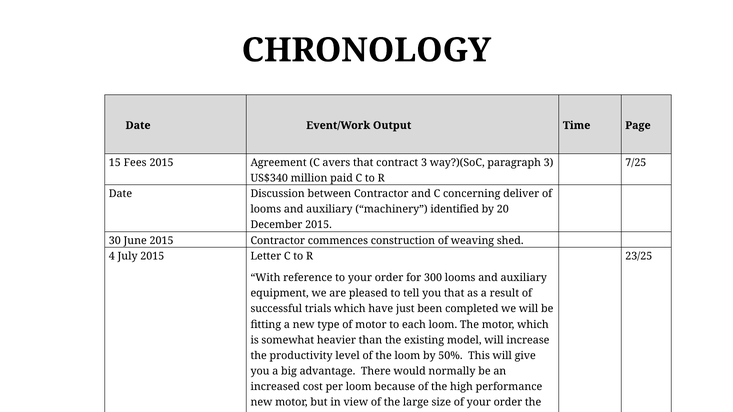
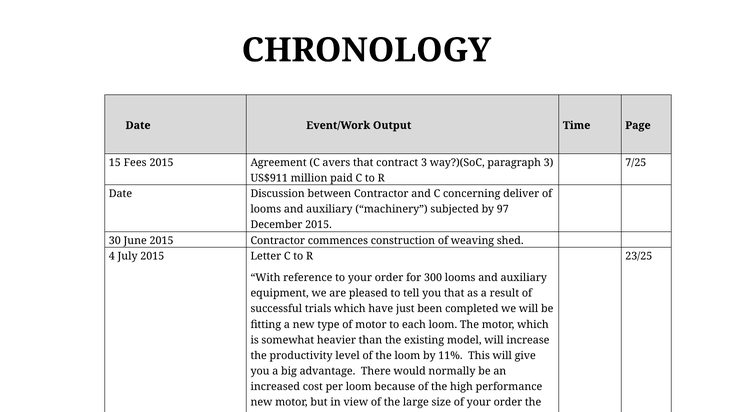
US$340: US$340 -> US$911 (269, 178)
identified: identified -> subjected (455, 210)
20: 20 -> 97 (503, 210)
50%: 50% -> 11% (450, 356)
